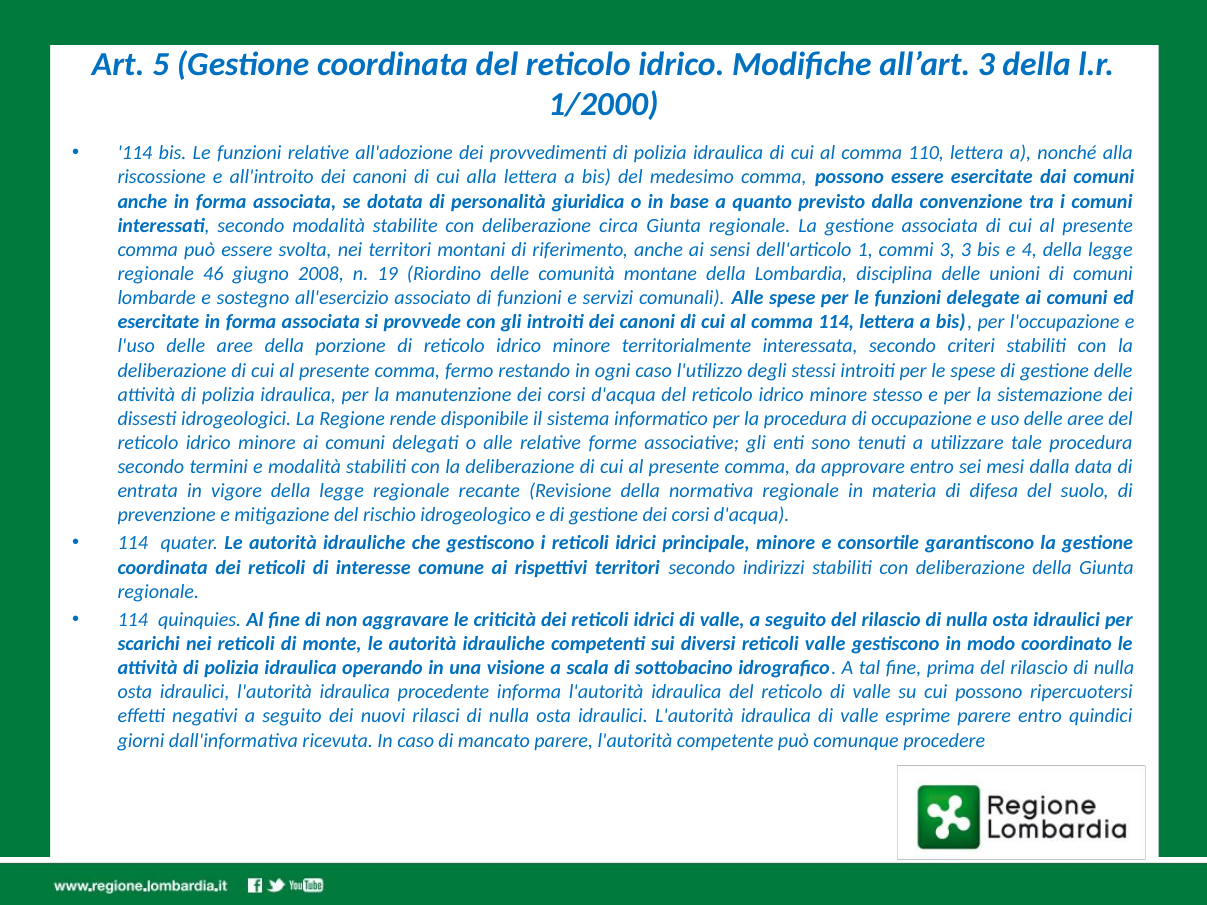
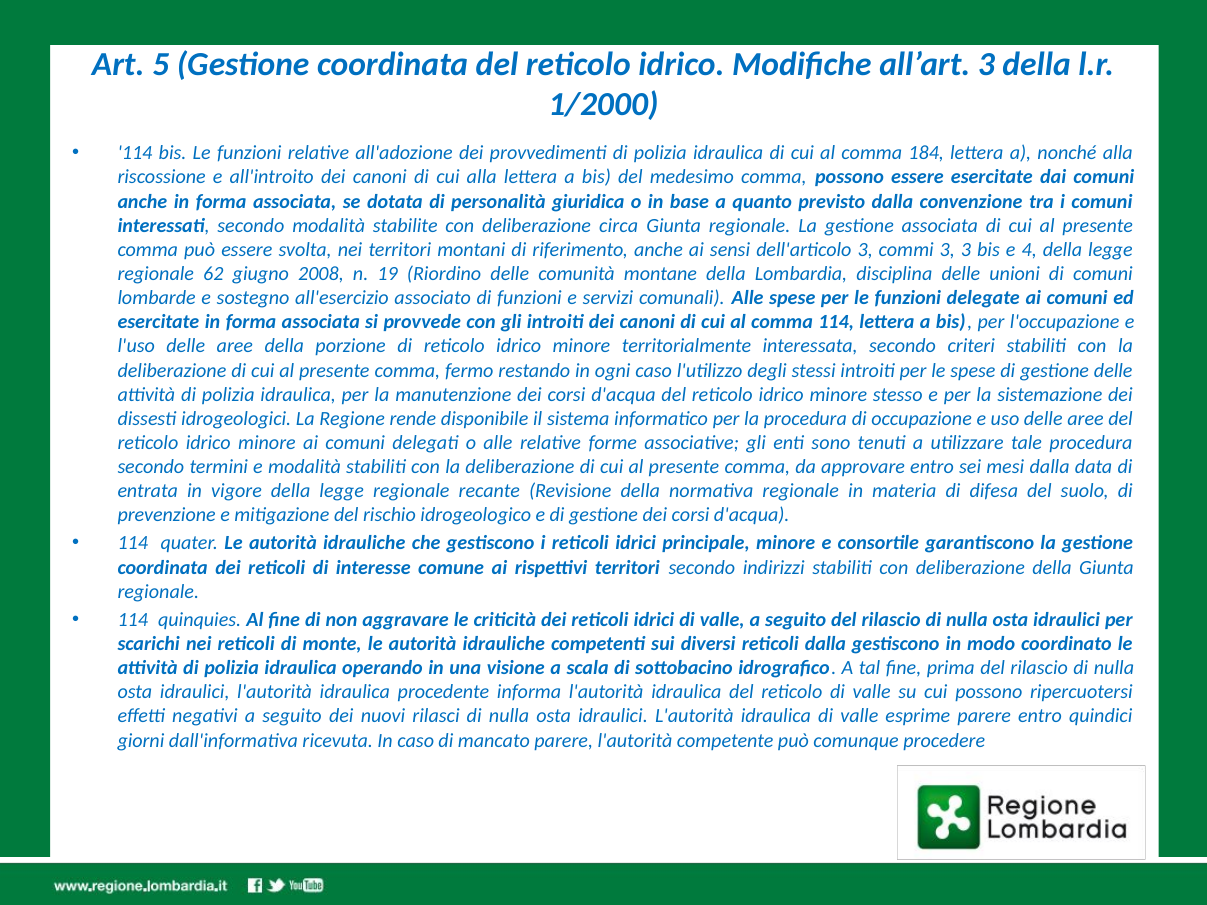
110: 110 -> 184 (926, 153)
dell'articolo 1: 1 -> 3 (865, 250)
46: 46 -> 62 (213, 274)
reticoli valle: valle -> dalla (825, 644)
